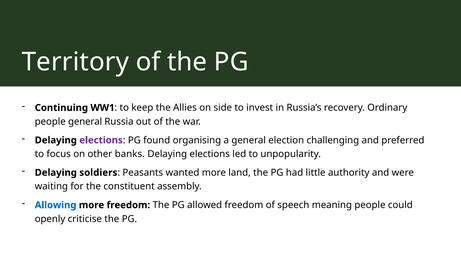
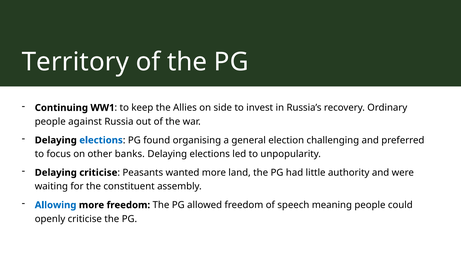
people general: general -> against (85, 122)
elections colour: purple -> blue (101, 140)
Delaying soldiers: soldiers -> criticise (98, 173)
